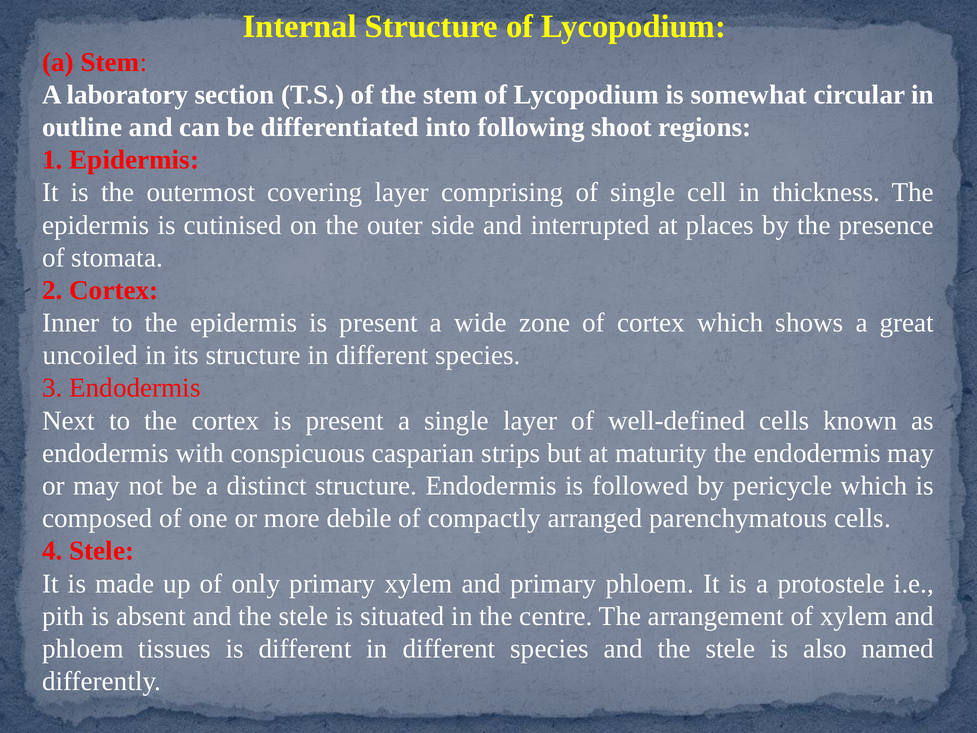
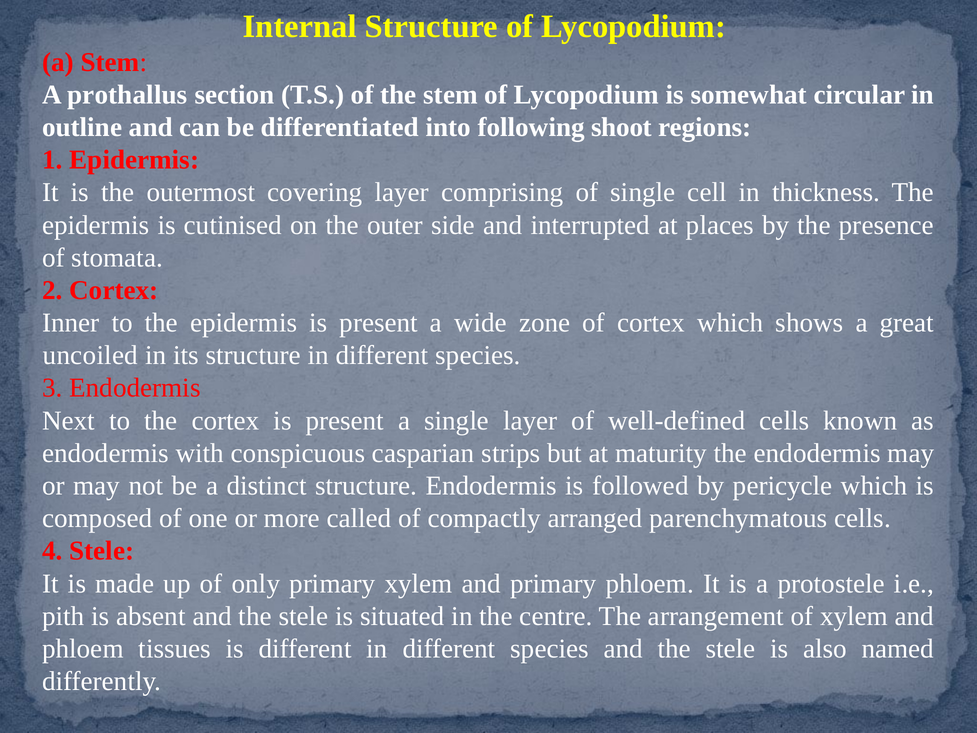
laboratory: laboratory -> prothallus (127, 95)
debile: debile -> called (359, 518)
